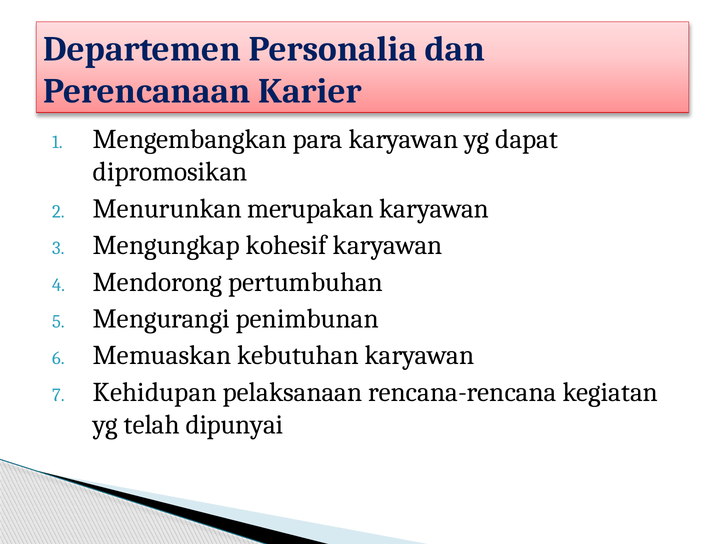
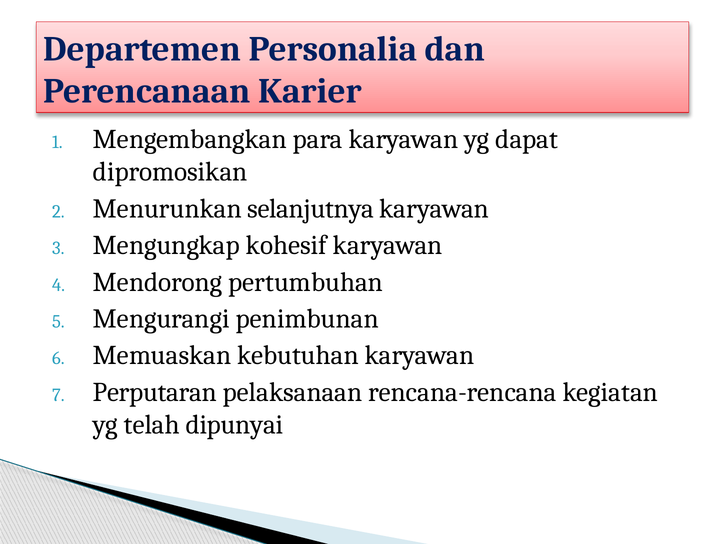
merupakan: merupakan -> selanjutnya (311, 209)
Kehidupan: Kehidupan -> Perputaran (155, 392)
